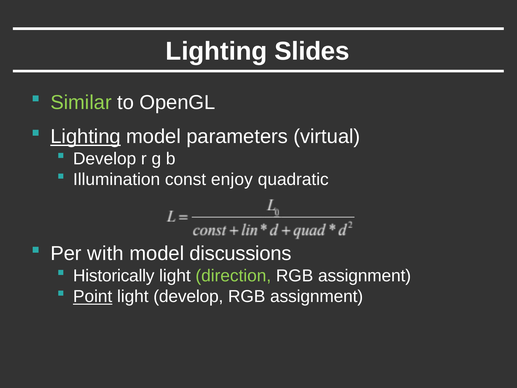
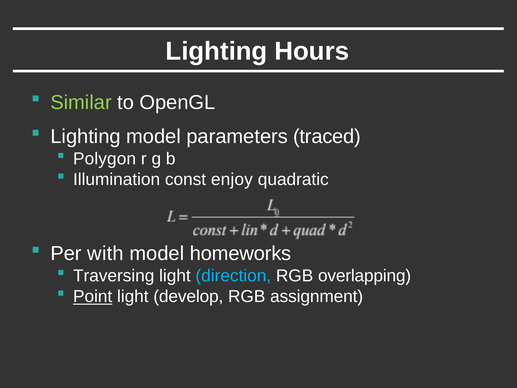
Slides: Slides -> Hours (312, 51)
Lighting underline: present -> none (86, 137)
virtual: virtual -> traced (327, 137)
Develop: Develop -> Polygon (105, 159)
discussions: discussions -> homeworks (241, 254)
Historically: Historically -> Traversing (114, 276)
direction colour: light green -> light blue (233, 276)
assignment: assignment -> overlapping (365, 276)
